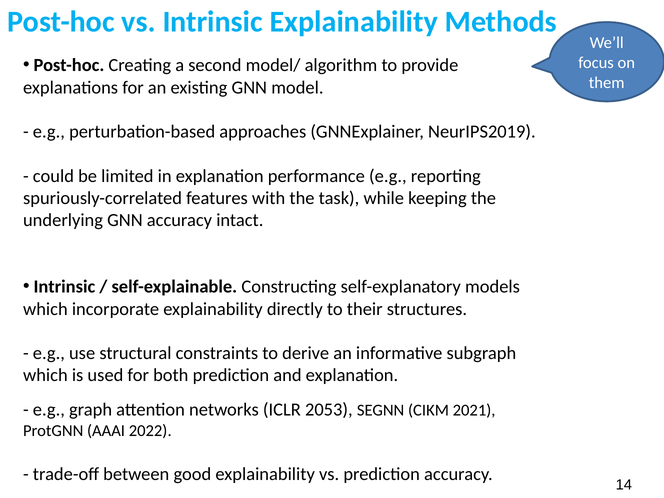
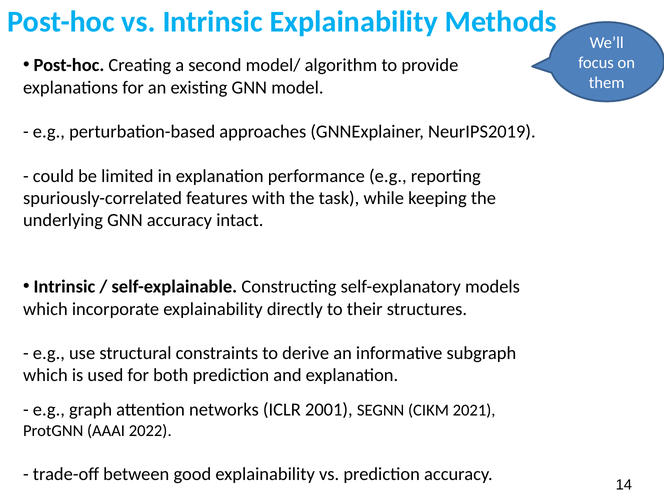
2053: 2053 -> 2001 (329, 410)
